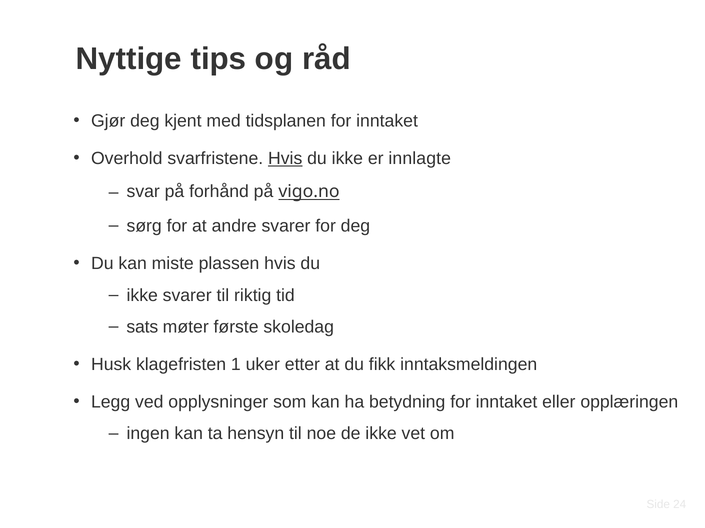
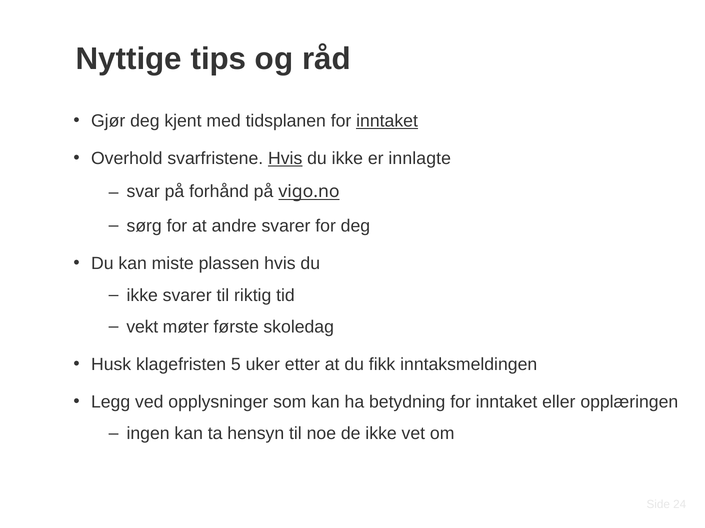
inntaket underline: none -> present (387, 121)
sats: sats -> vekt (142, 327)
1: 1 -> 5 (236, 365)
